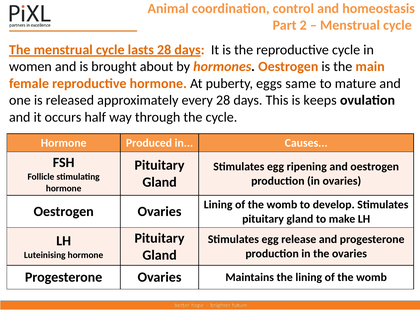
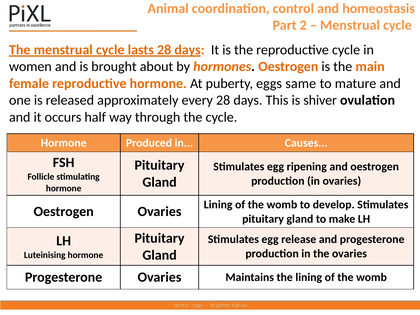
keeps: keeps -> shiver (320, 100)
